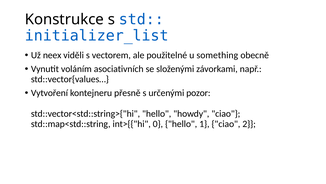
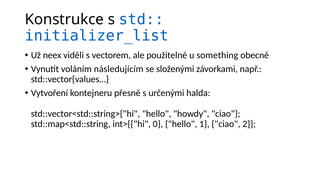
asociativních: asociativních -> následujícím (119, 69)
pozor: pozor -> halda (198, 93)
